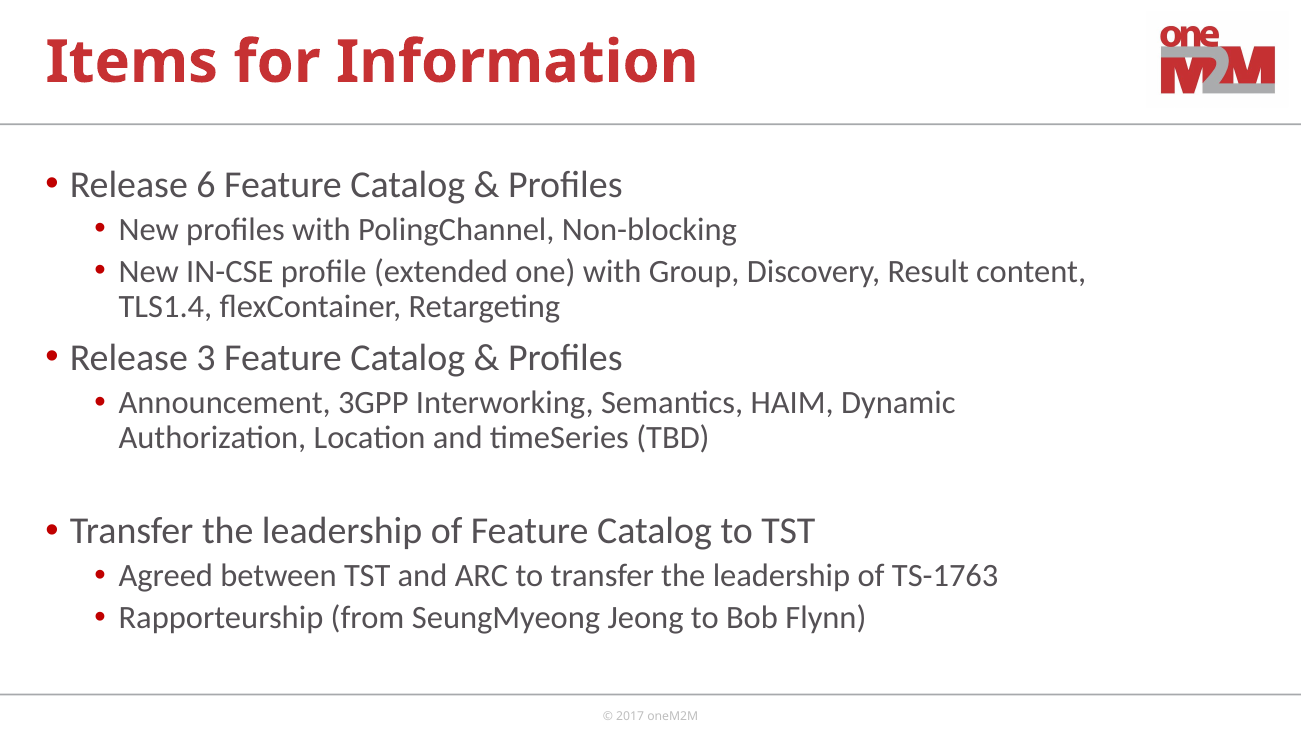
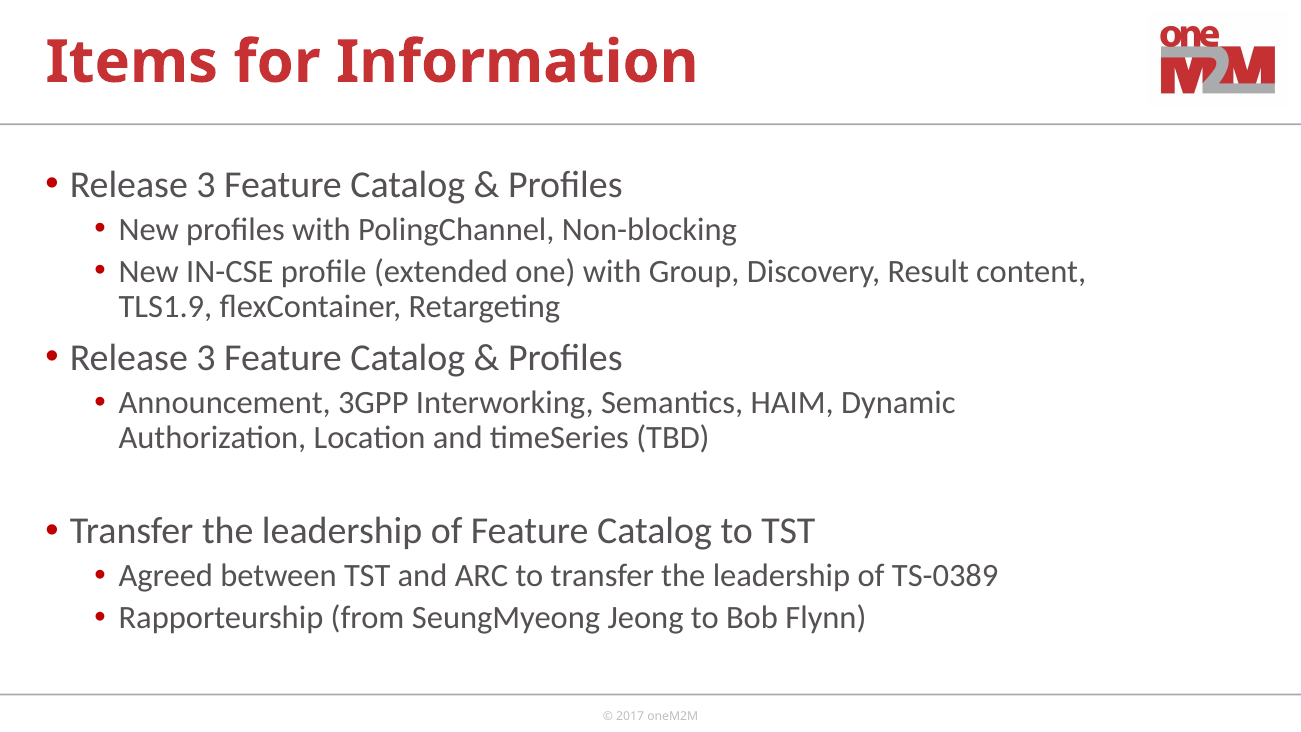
6: 6 -> 3 (206, 185)
TLS1.4: TLS1.4 -> TLS1.9 (165, 306)
TS-1763: TS-1763 -> TS-0389 (945, 576)
